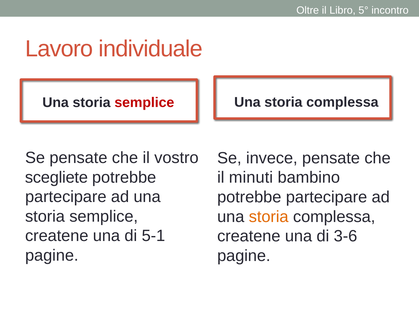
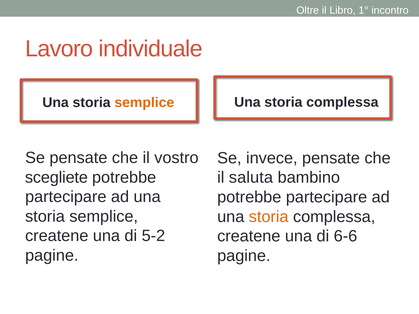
5°: 5° -> 1° (363, 10)
semplice colour: red -> orange (144, 103)
minuti: minuti -> saluta (251, 178)
5-1: 5-1 -> 5-2 (153, 236)
3-6: 3-6 -> 6-6 (346, 236)
